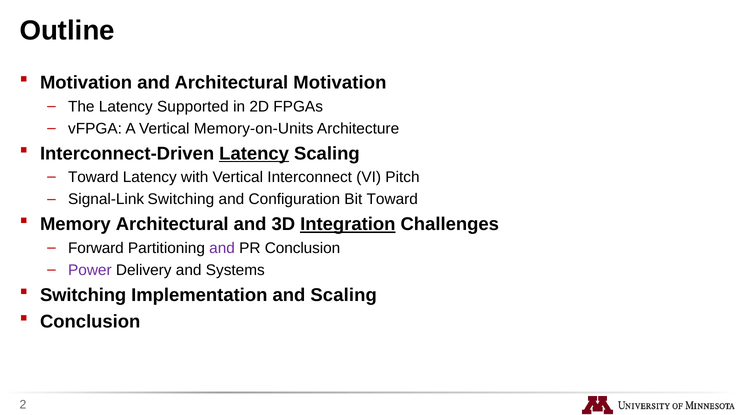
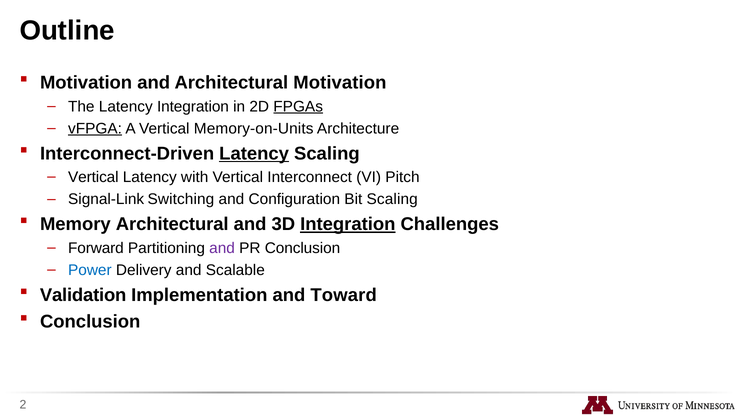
Latency Supported: Supported -> Integration (193, 106)
FPGAs underline: none -> present (298, 106)
vFPGA underline: none -> present (95, 129)
Toward: Toward -> Vertical (93, 177)
Bit Toward: Toward -> Scaling (392, 199)
Power colour: purple -> blue (90, 270)
Systems: Systems -> Scalable (235, 270)
Switching: Switching -> Validation (83, 295)
and Scaling: Scaling -> Toward (344, 295)
